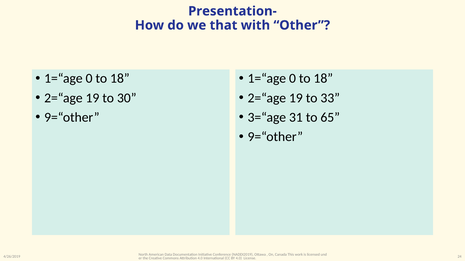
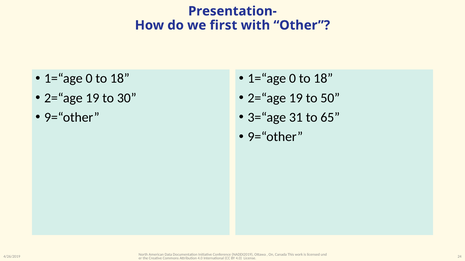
that: that -> first (223, 25)
33: 33 -> 50 (330, 98)
